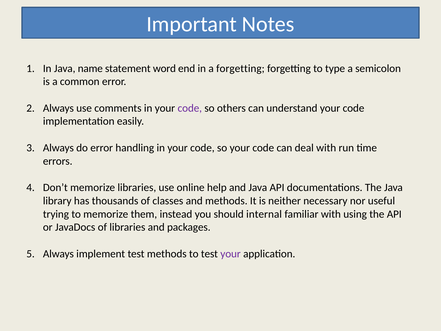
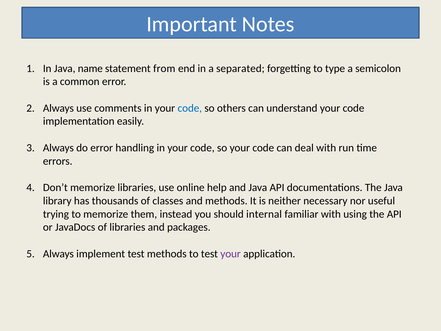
word: word -> from (164, 68)
a forgetting: forgetting -> separated (240, 68)
code colour: purple -> blue (190, 108)
